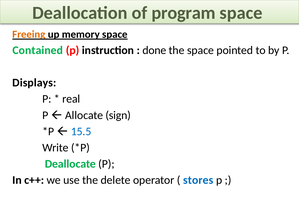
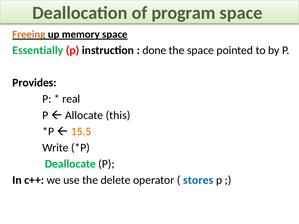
Contained: Contained -> Essentially (38, 50)
Displays: Displays -> Provides (34, 83)
sign: sign -> this (118, 115)
15.5 colour: blue -> orange (81, 132)
